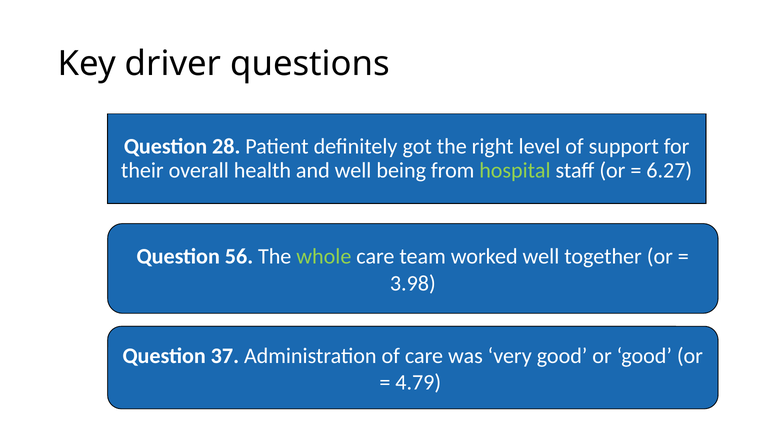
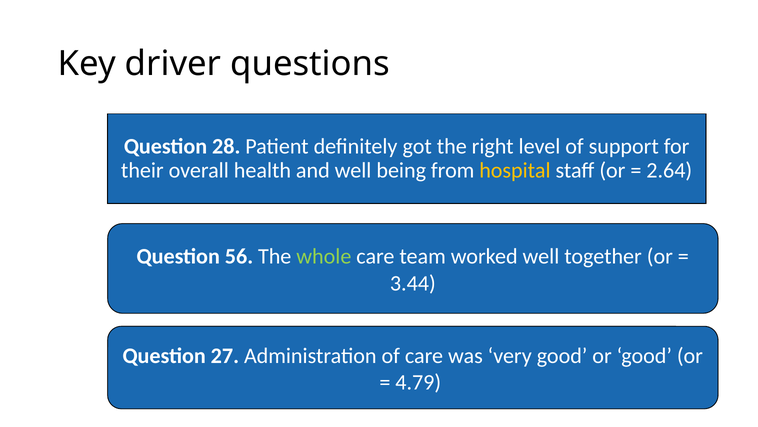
hospital colour: light green -> yellow (515, 170)
6.27: 6.27 -> 2.64 (669, 170)
3.98: 3.98 -> 3.44 (413, 283)
37: 37 -> 27 (225, 355)
